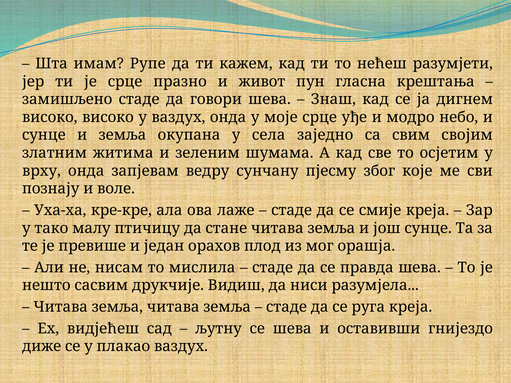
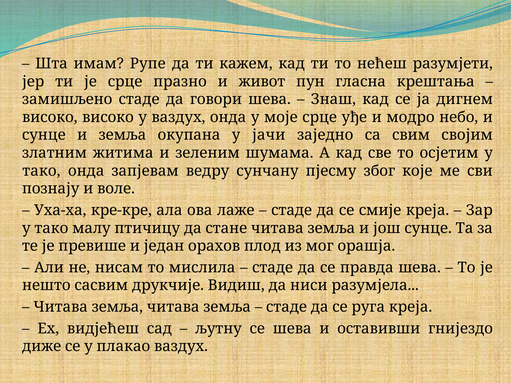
села: села -> јачи (269, 135)
врху: врху -> тако (41, 171)
